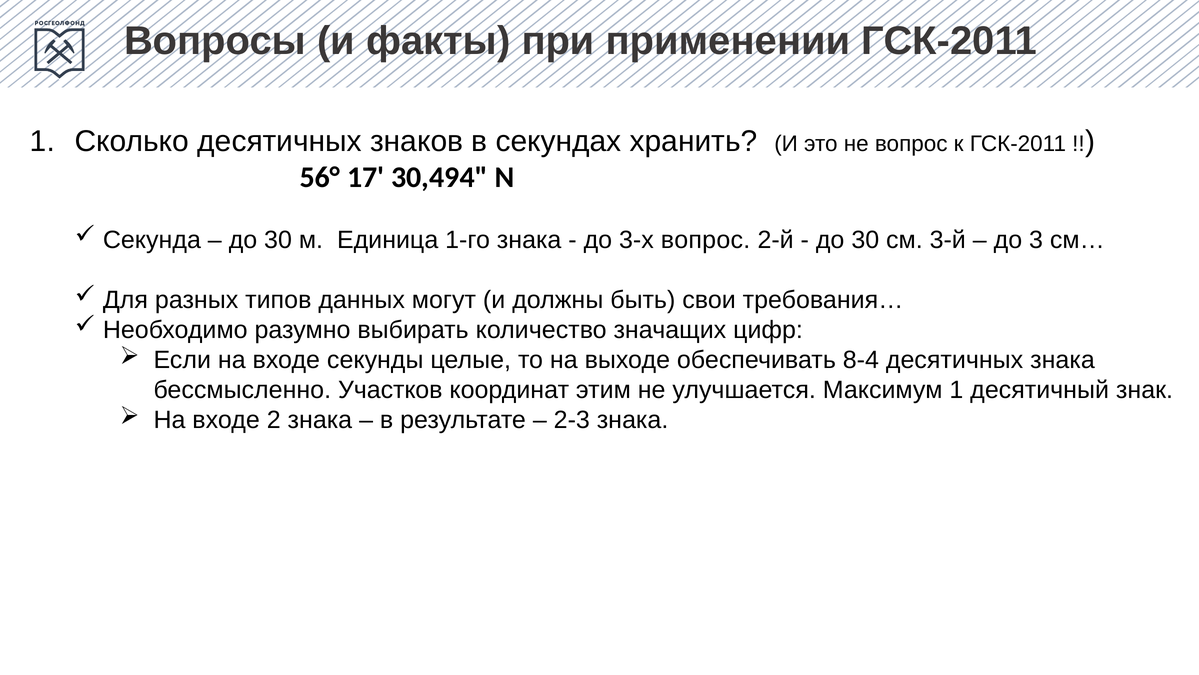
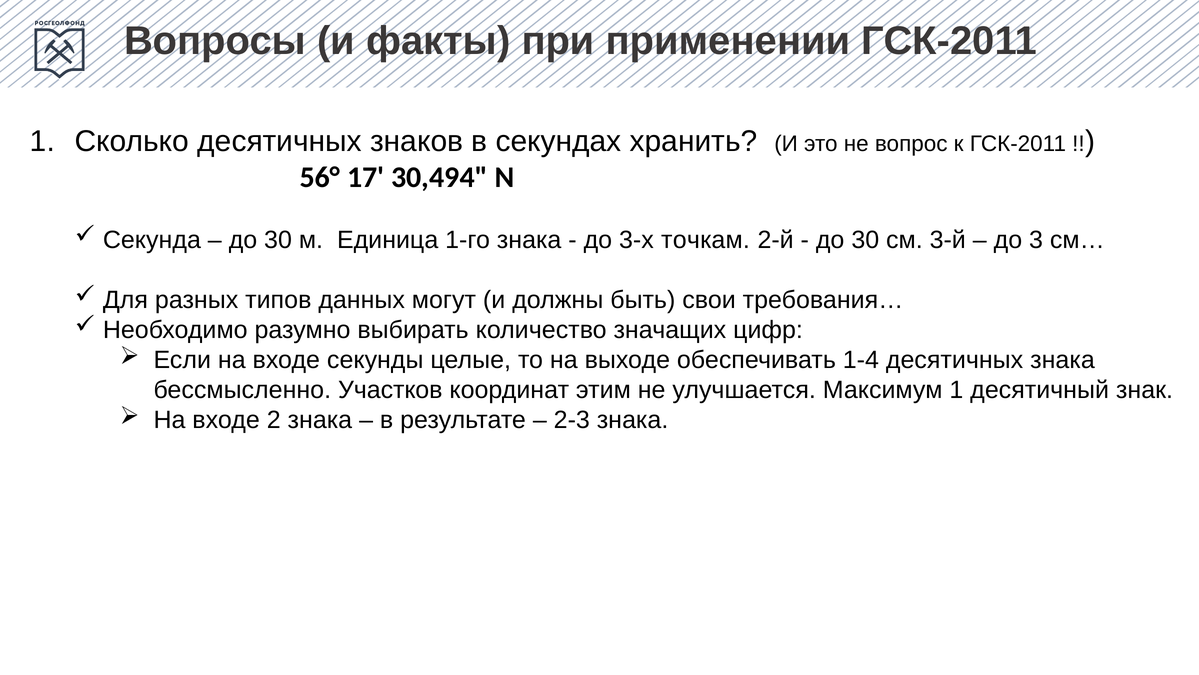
3-х вопрос: вопрос -> точкам (705, 240)
8-4: 8-4 -> 1-4 (861, 360)
